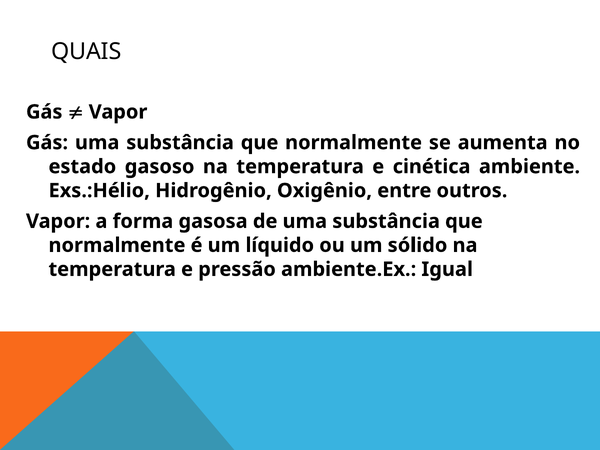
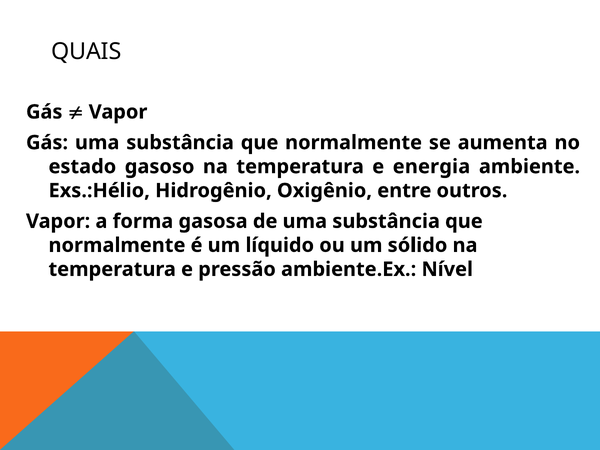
cinética: cinética -> energia (431, 167)
Igual: Igual -> Nível (447, 269)
